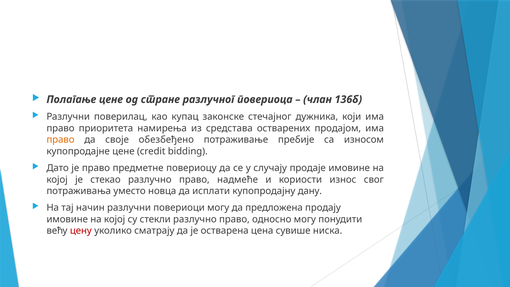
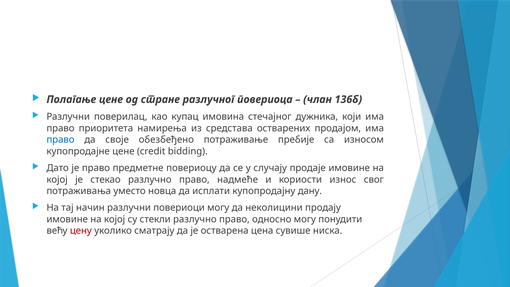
законске: законске -> имовина (223, 117)
право colour: orange -> blue (60, 140)
предложена: предложена -> неколицини (274, 208)
